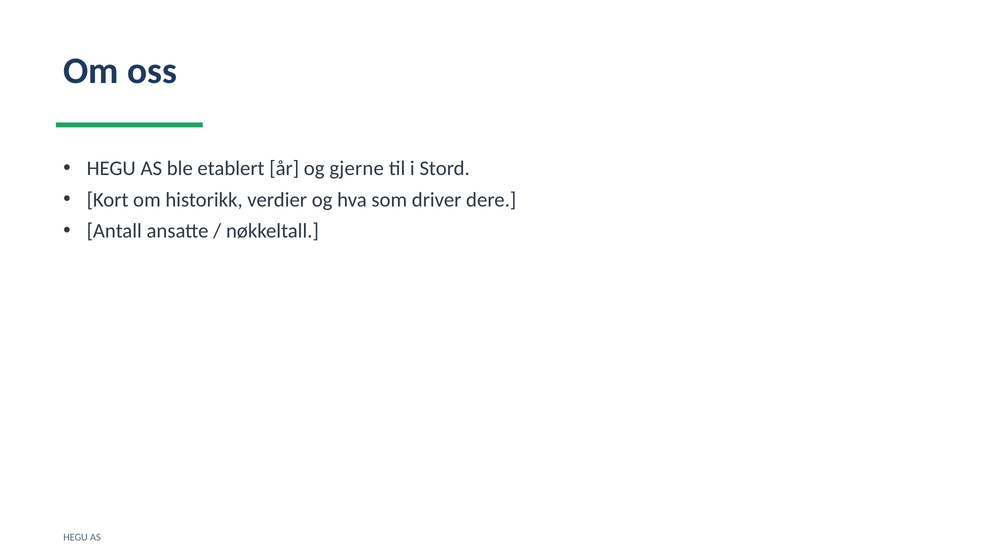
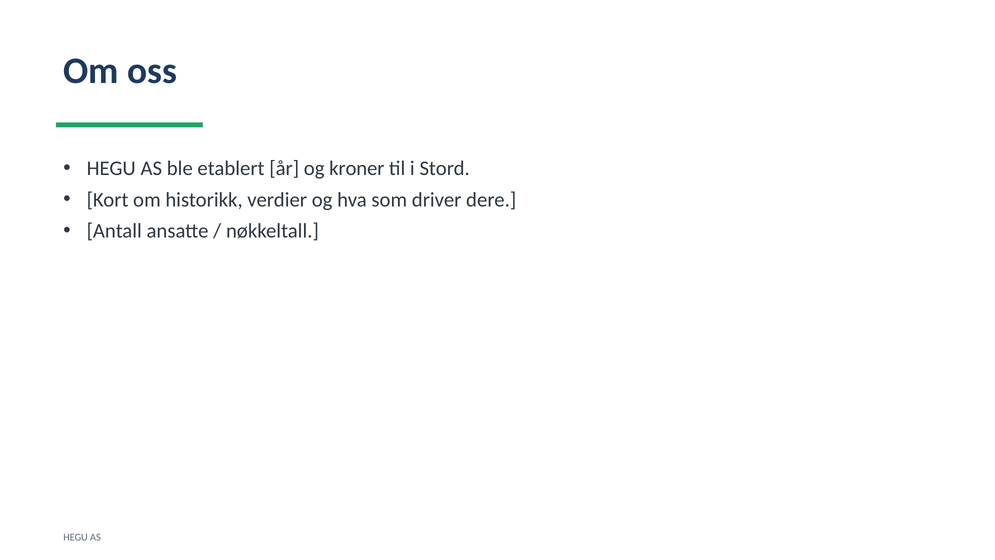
gjerne: gjerne -> kroner (357, 169)
